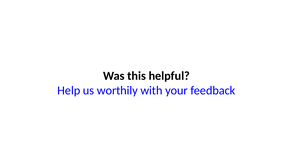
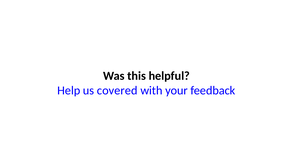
worthily: worthily -> covered (117, 90)
